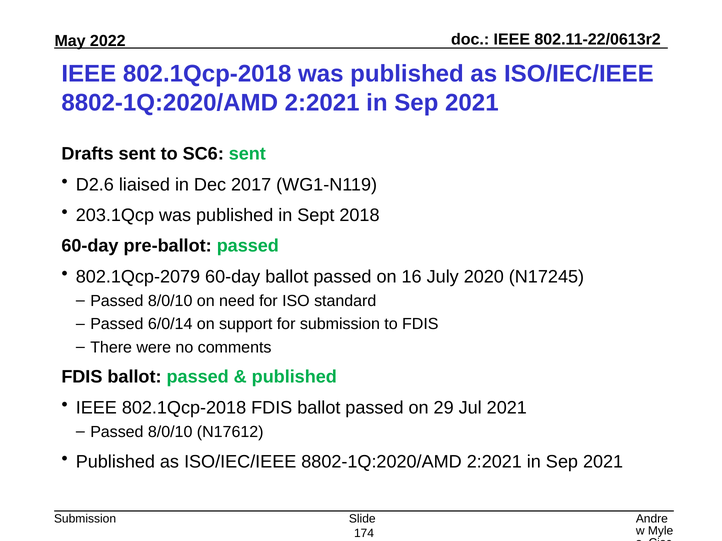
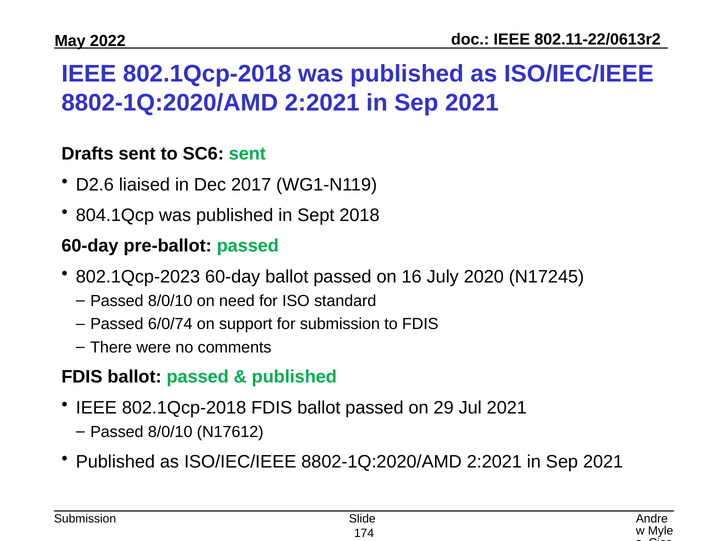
203.1Qcp: 203.1Qcp -> 804.1Qcp (115, 216)
802.1Qcp-2079: 802.1Qcp-2079 -> 802.1Qcp-2023 (138, 277)
6/0/14: 6/0/14 -> 6/0/74 (170, 324)
